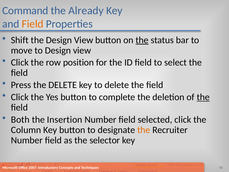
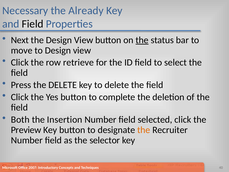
Command: Command -> Necessary (25, 11)
Field colour: orange -> black (33, 24)
Shift: Shift -> Next (20, 40)
position: position -> retrieve (78, 62)
the underline: present -> none (203, 97)
Column: Column -> Preview (26, 130)
